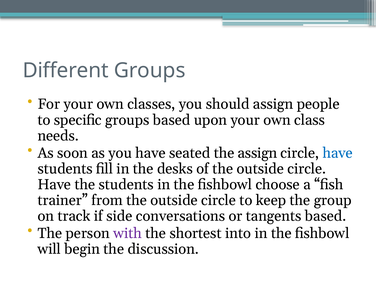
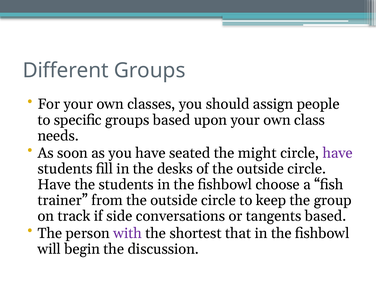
the assign: assign -> might (257, 153)
have colour: blue -> purple (338, 153)
into: into -> that (238, 233)
